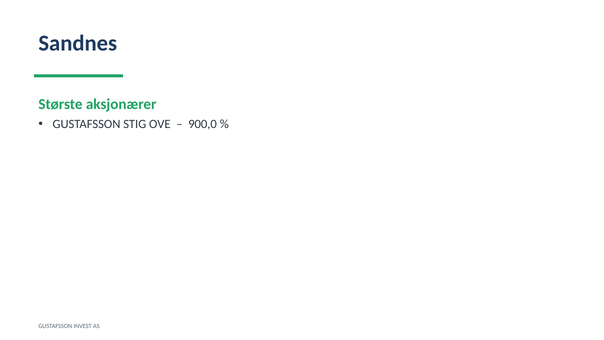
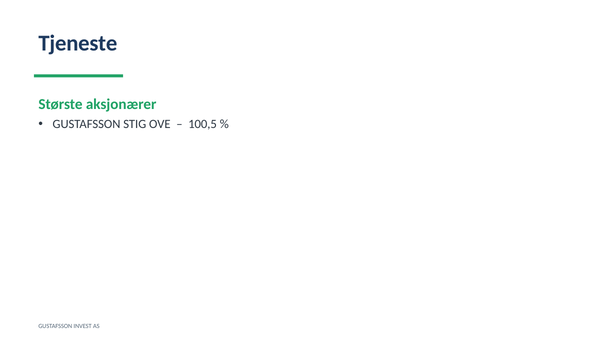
Sandnes: Sandnes -> Tjeneste (78, 43)
900,0: 900,0 -> 100,5 (203, 124)
